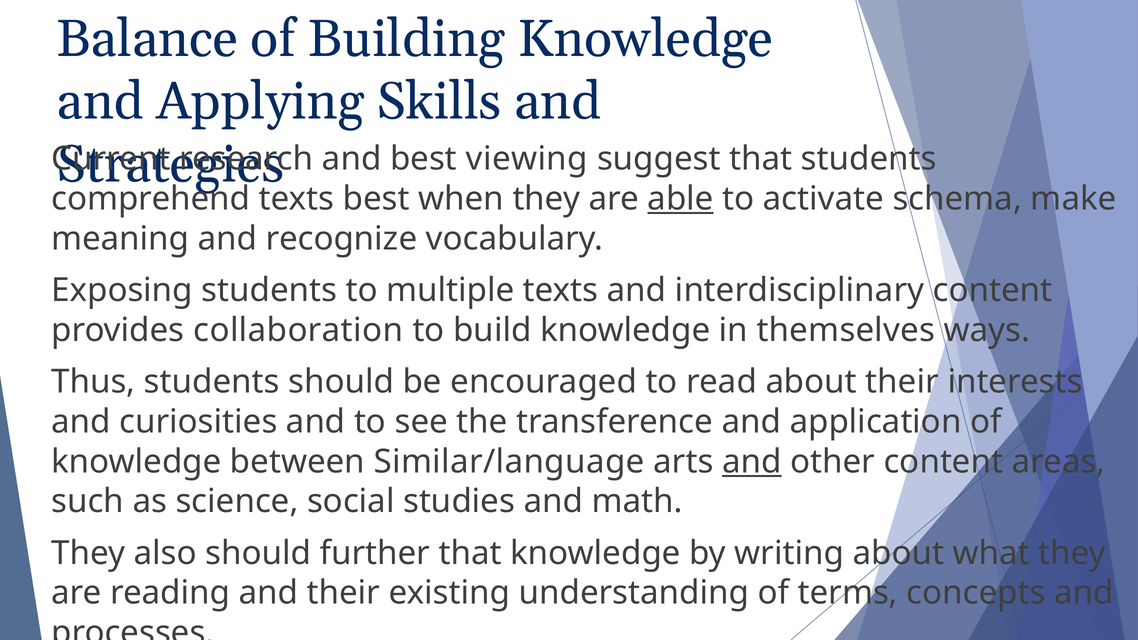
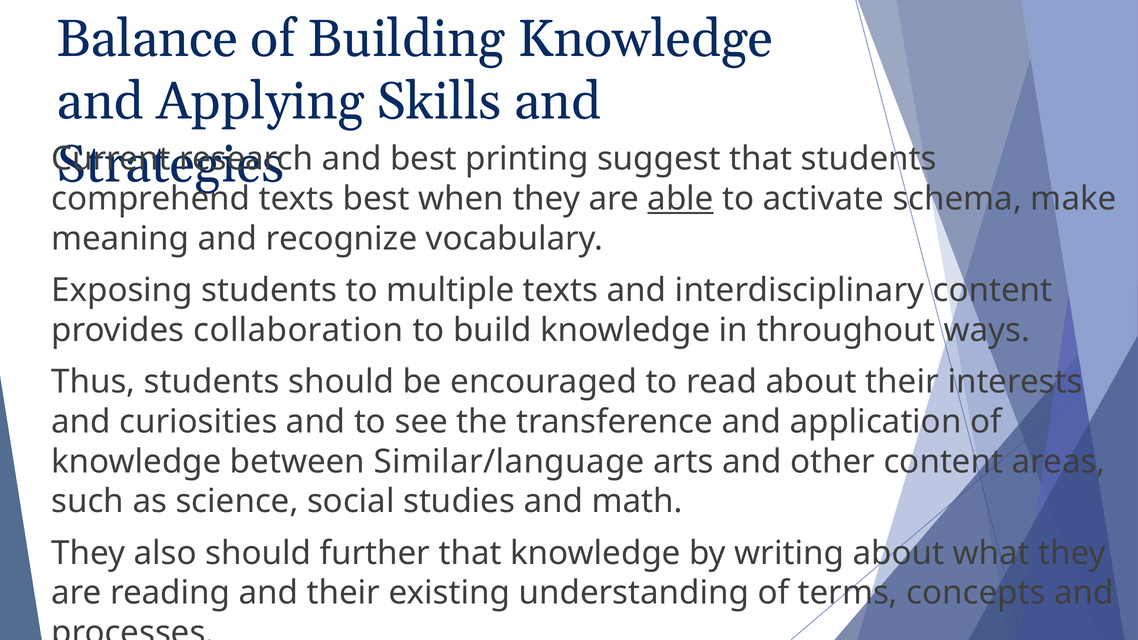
viewing: viewing -> printing (527, 159)
themselves: themselves -> throughout (846, 330)
and underline: present -> none (752, 462)
